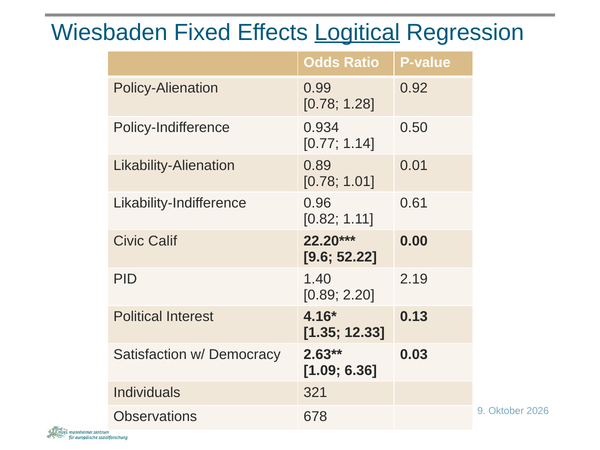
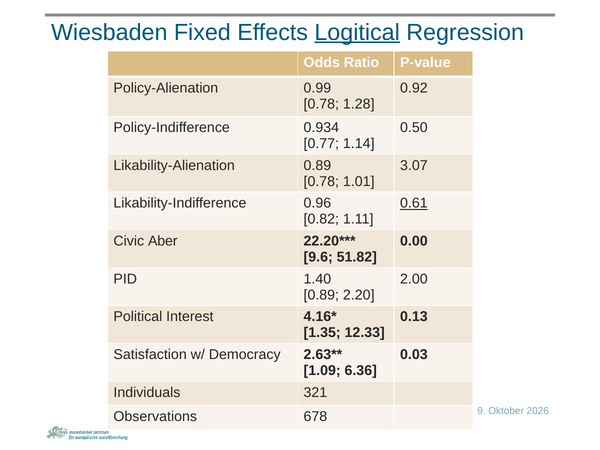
0.01: 0.01 -> 3.07 (414, 165)
0.61 underline: none -> present (414, 203)
Calif: Calif -> Aber (163, 241)
52.22: 52.22 -> 51.82 (357, 257)
2.19: 2.19 -> 2.00 (414, 279)
